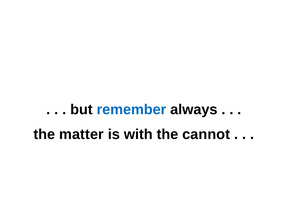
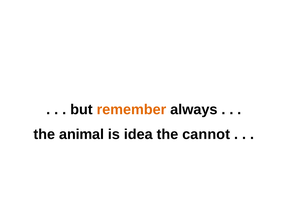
remember colour: blue -> orange (131, 109)
matter: matter -> animal (82, 134)
with: with -> idea (138, 134)
